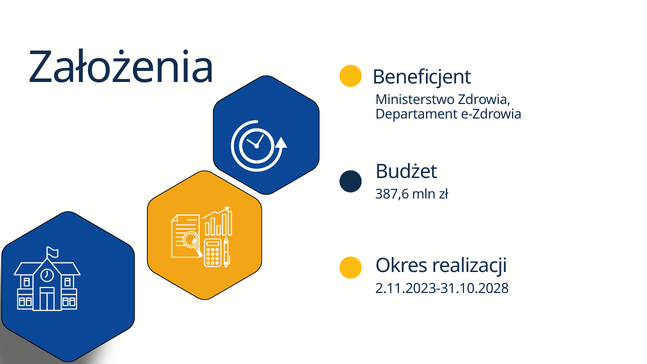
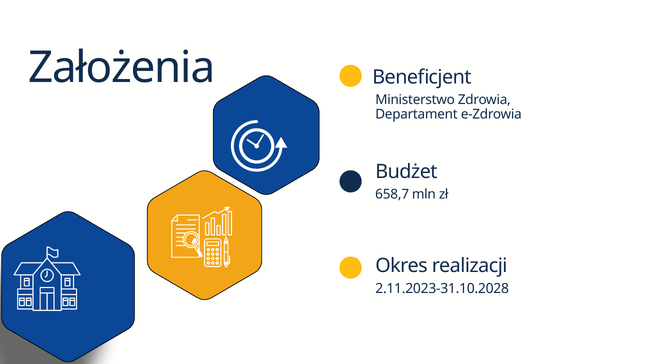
387,6: 387,6 -> 658,7 (392, 194)
